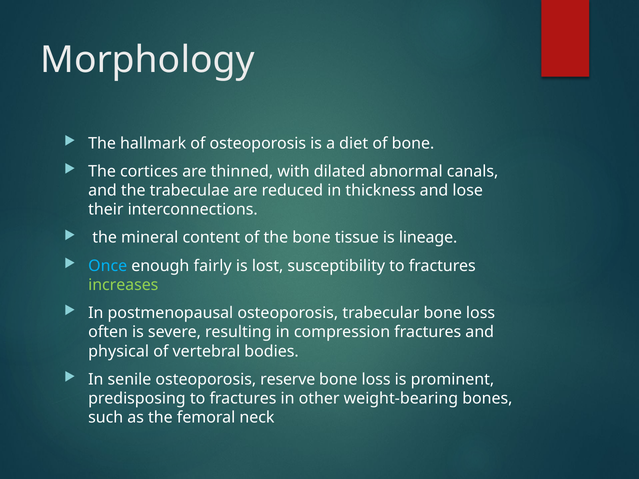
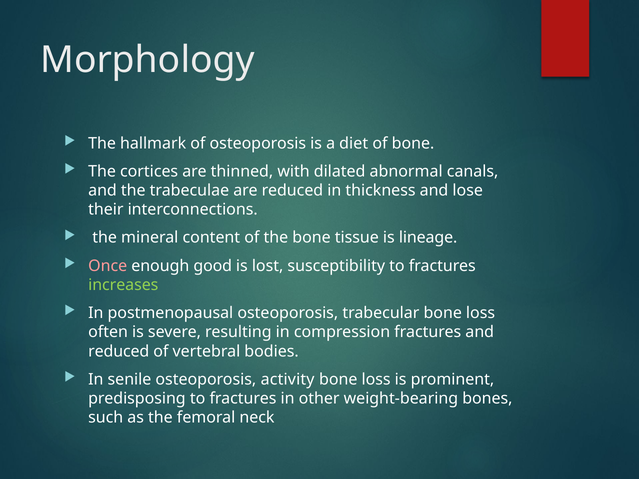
Once colour: light blue -> pink (108, 266)
fairly: fairly -> good (213, 266)
physical: physical -> reduced (119, 351)
reserve: reserve -> activity (288, 380)
